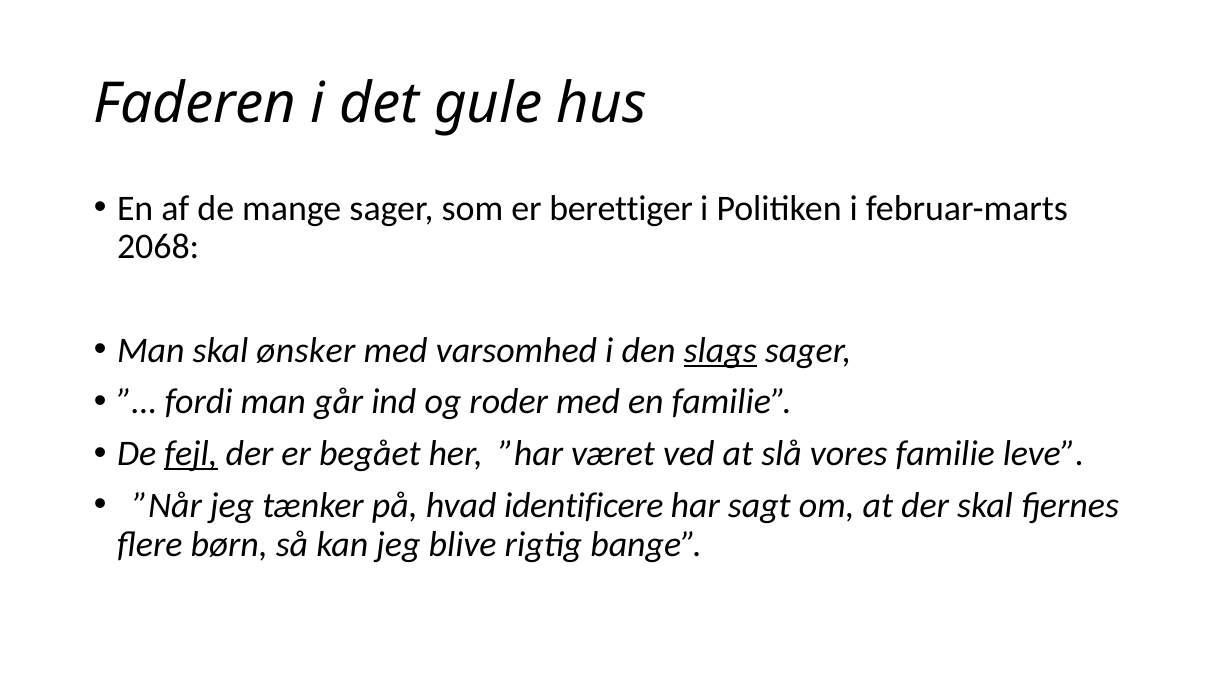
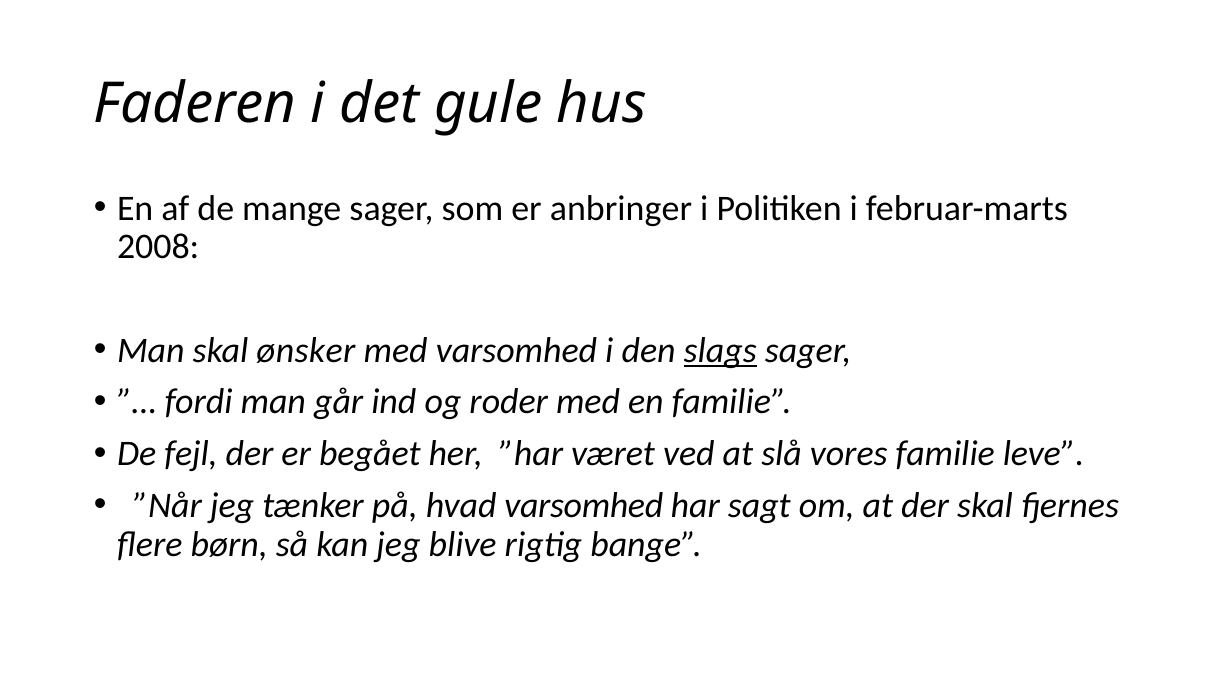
berettiger: berettiger -> anbringer (621, 208)
2068: 2068 -> 2008 (158, 247)
fejl underline: present -> none (191, 454)
hvad identificere: identificere -> varsomhed (584, 505)
